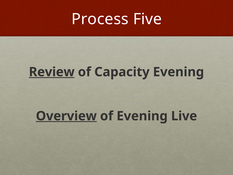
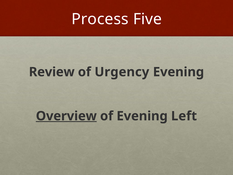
Review underline: present -> none (52, 72)
Capacity: Capacity -> Urgency (122, 72)
Live: Live -> Left (184, 116)
